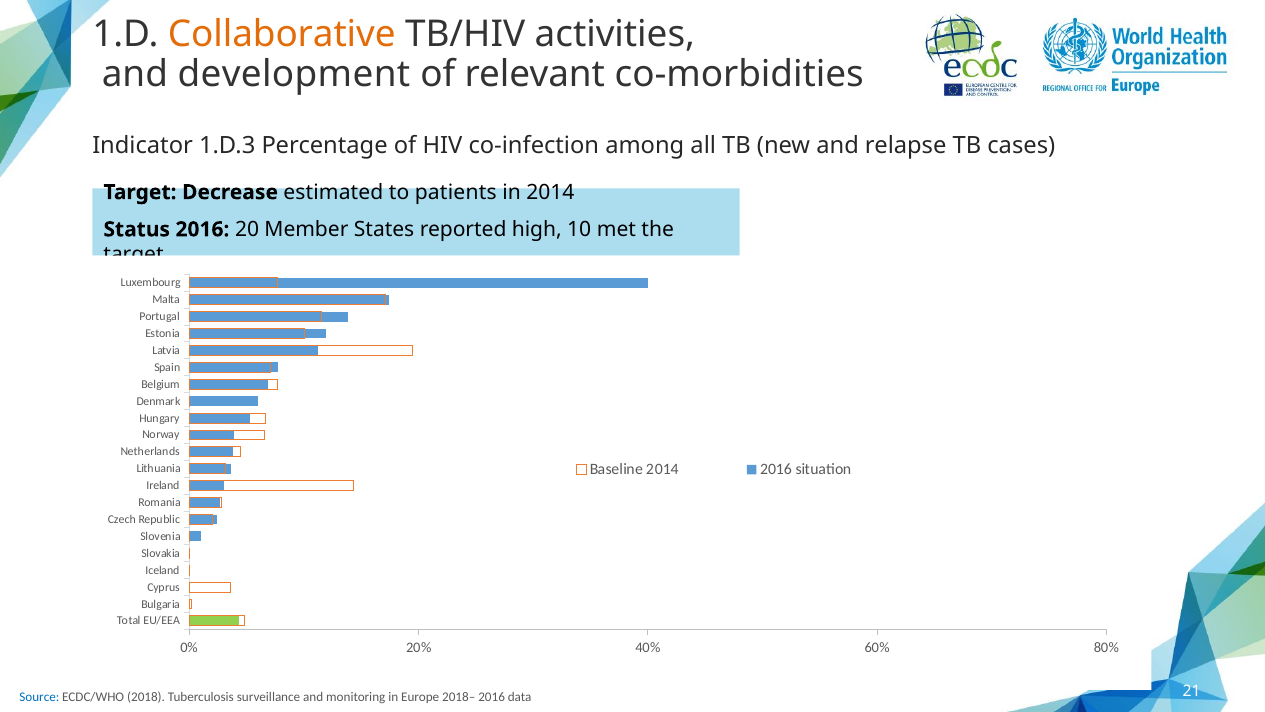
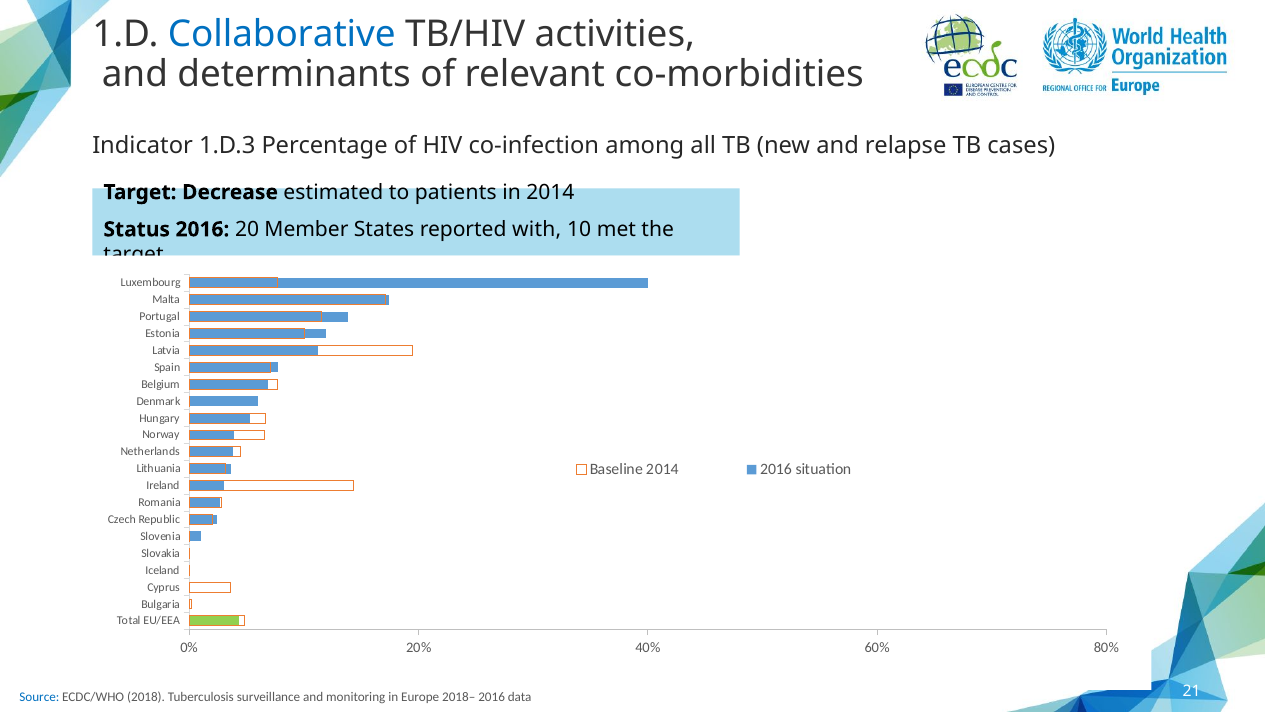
Collaborative colour: orange -> blue (282, 35)
development: development -> determinants (294, 74)
high: high -> with (537, 229)
